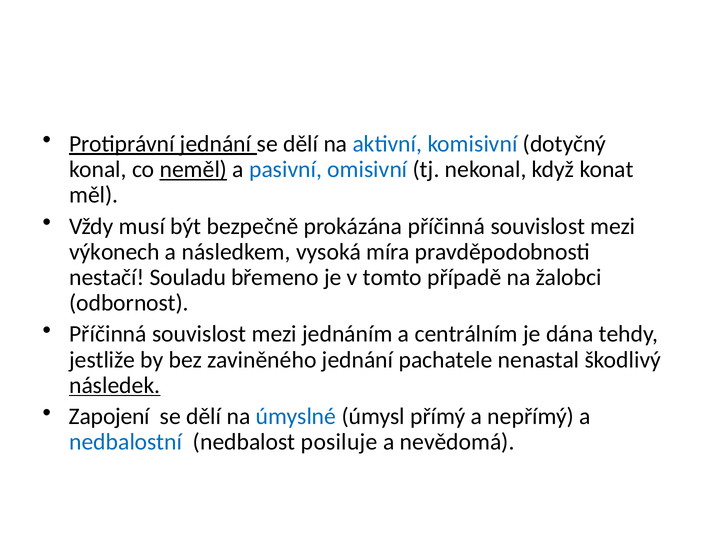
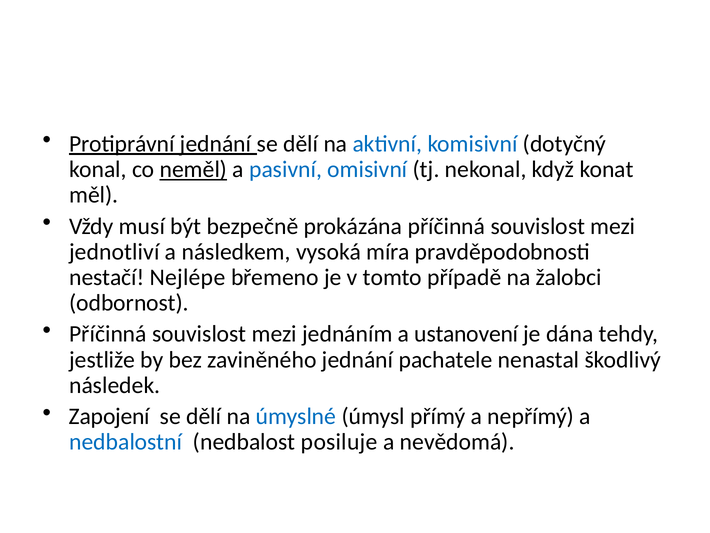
výkonech: výkonech -> jednotliví (114, 252)
Souladu: Souladu -> Nejlépe (188, 277)
centrálním: centrálním -> ustanovení (466, 334)
následek underline: present -> none (115, 385)
